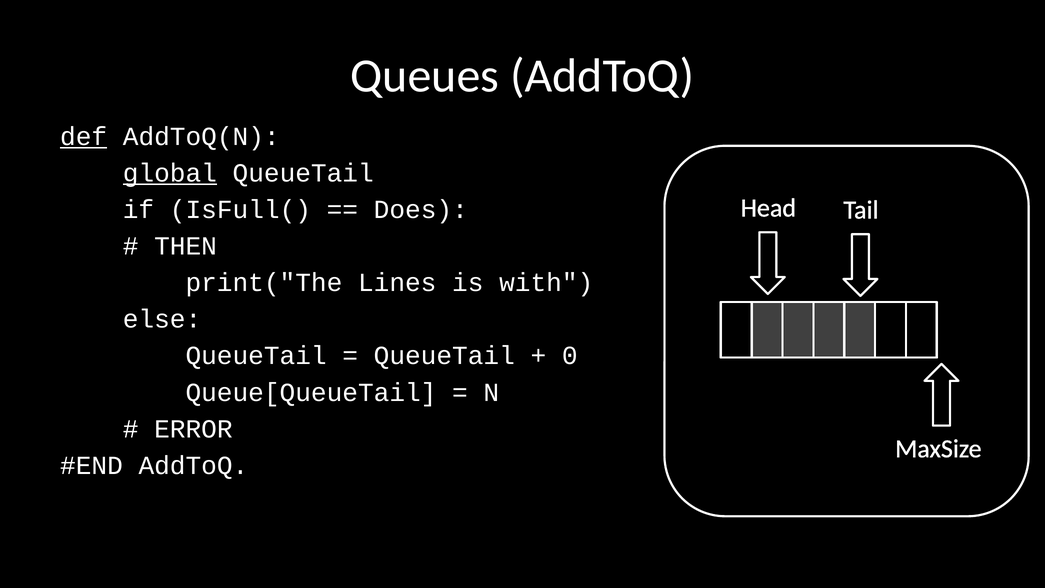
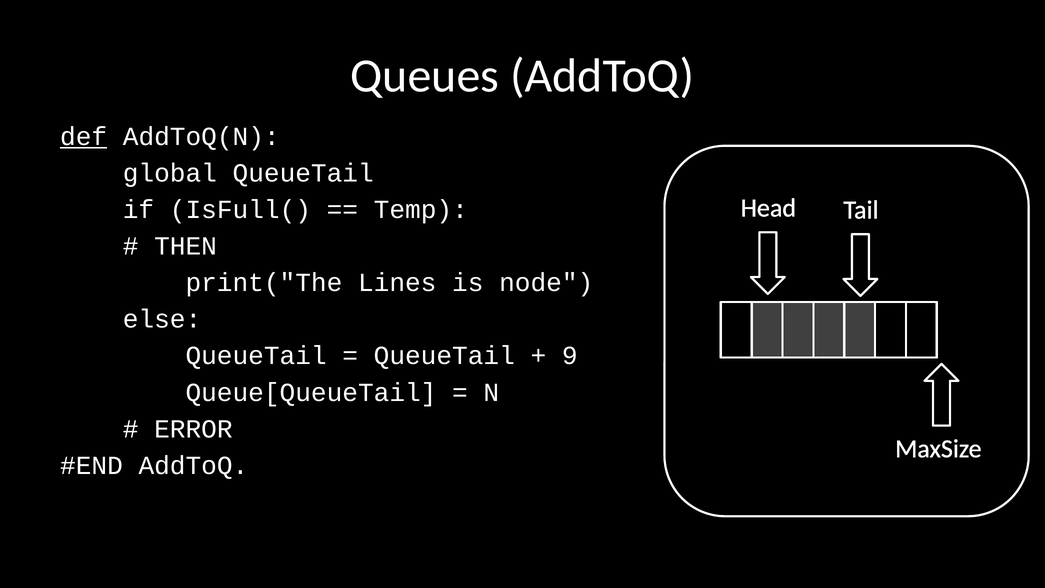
global underline: present -> none (170, 173)
Does: Does -> Temp (421, 209)
with: with -> node (546, 283)
0: 0 -> 9 (570, 356)
